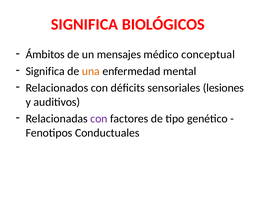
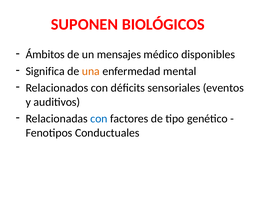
SIGNIFICA: SIGNIFICA -> SUPONEN (84, 24)
conceptual: conceptual -> disponibles (208, 55)
lesiones: lesiones -> eventos (223, 88)
con colour: purple -> blue (99, 119)
